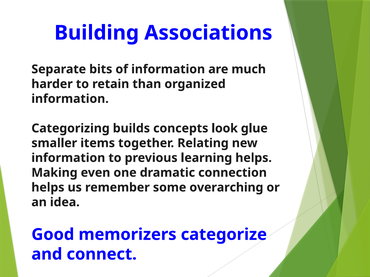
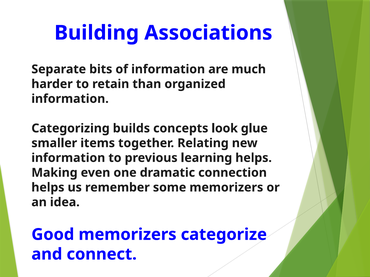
some overarching: overarching -> memorizers (226, 188)
